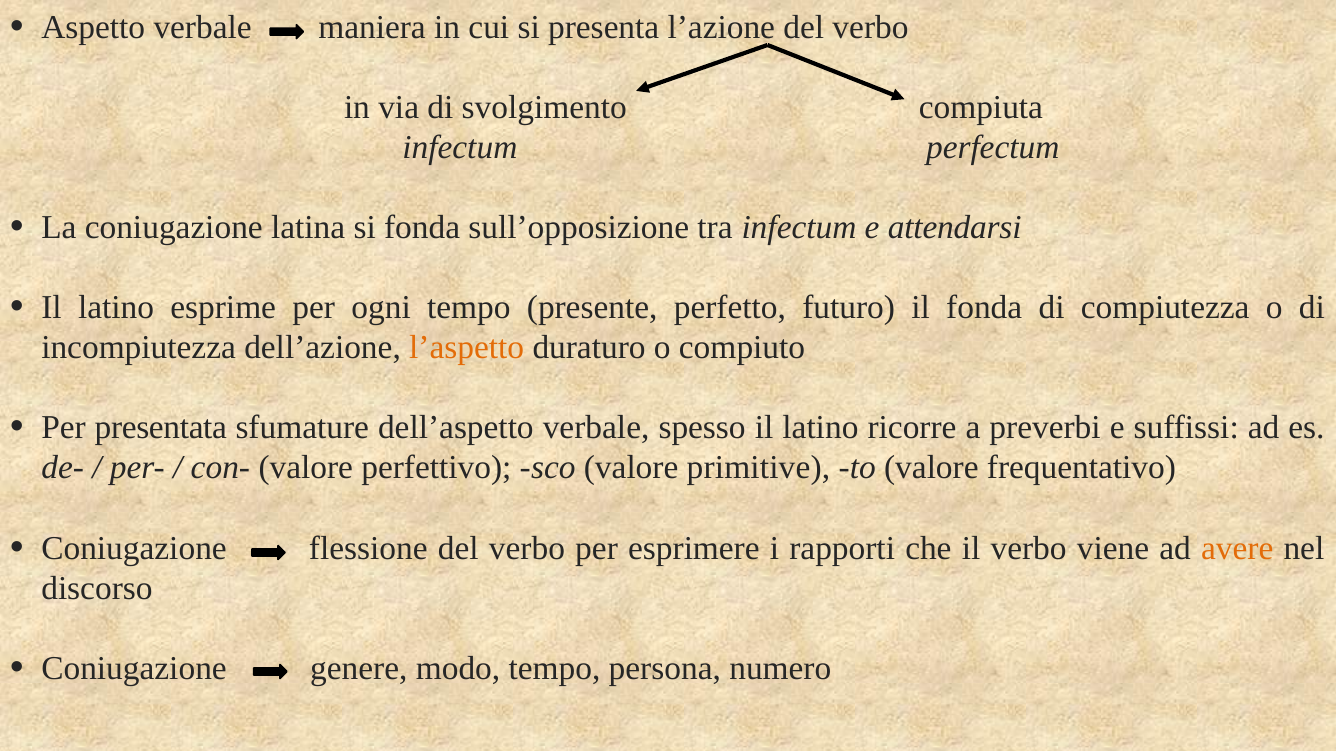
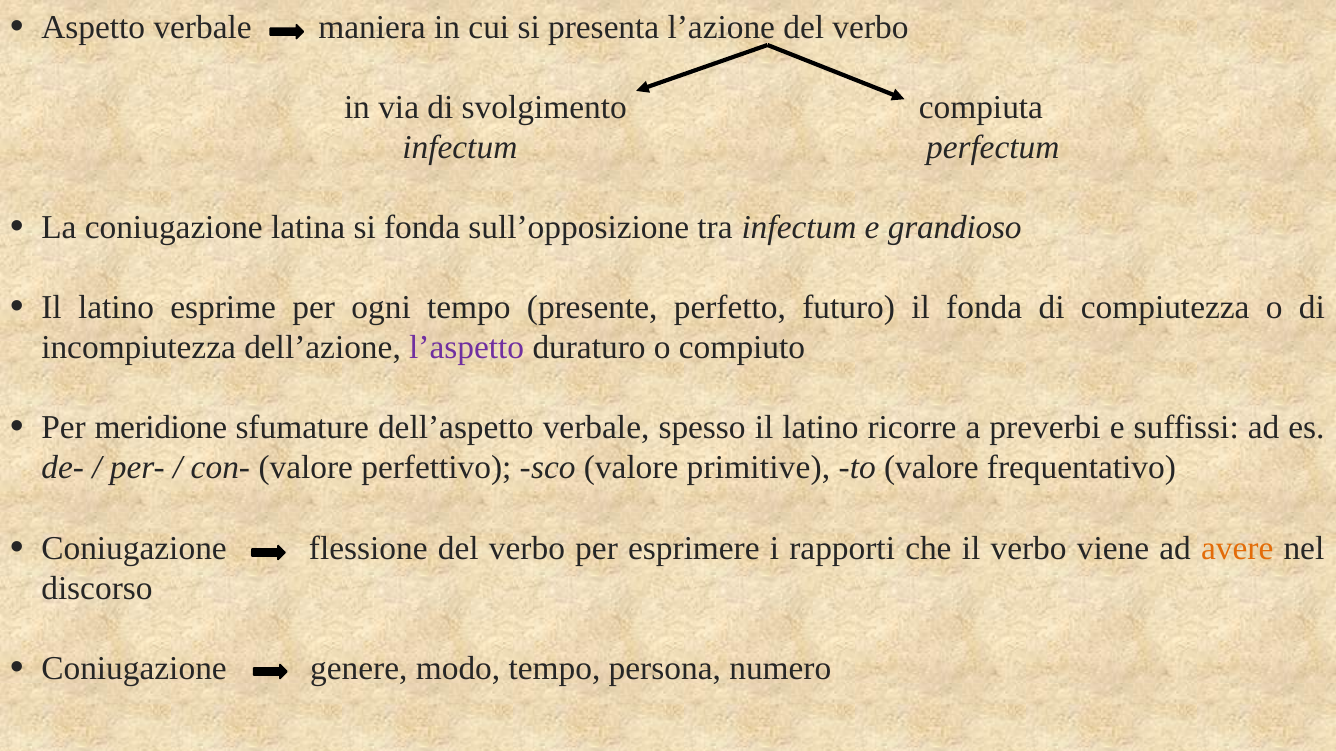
attendarsi: attendarsi -> grandioso (955, 228)
l’aspetto colour: orange -> purple (467, 348)
presentata: presentata -> meridione (161, 428)
